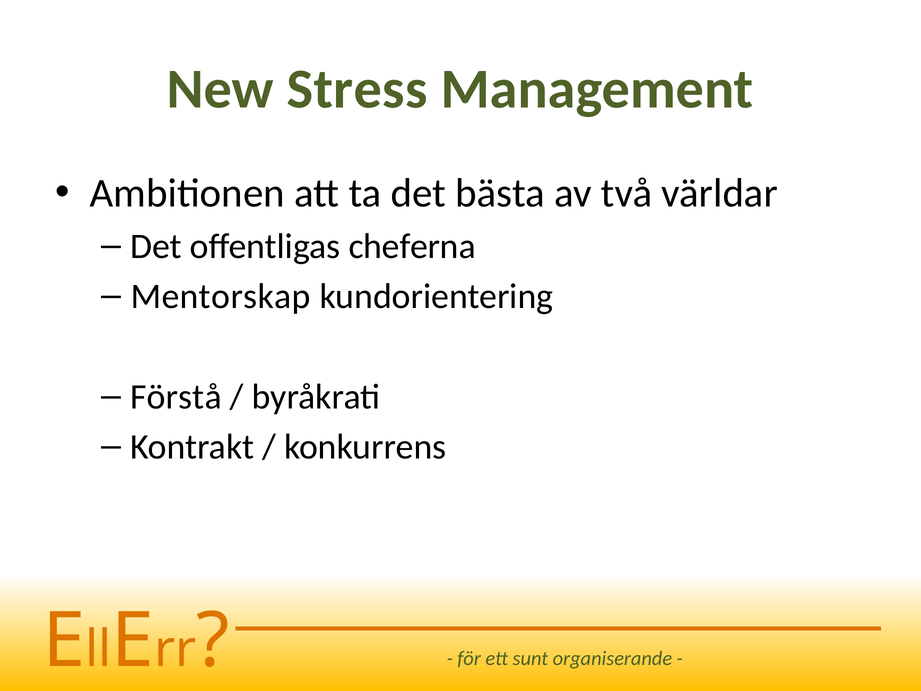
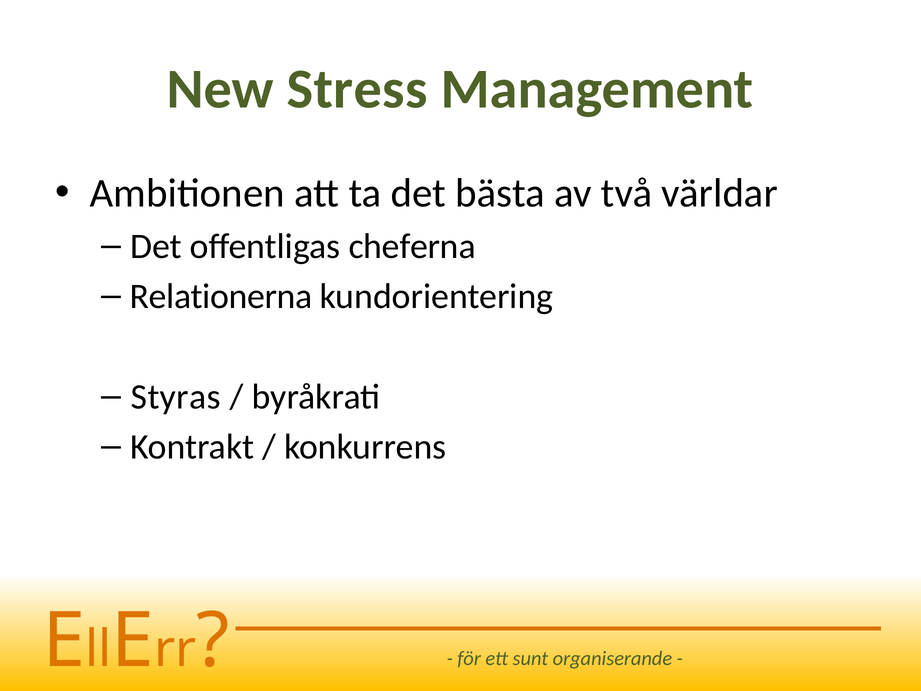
Mentorskap: Mentorskap -> Relationerna (221, 296)
Förstå: Förstå -> Styras (176, 397)
